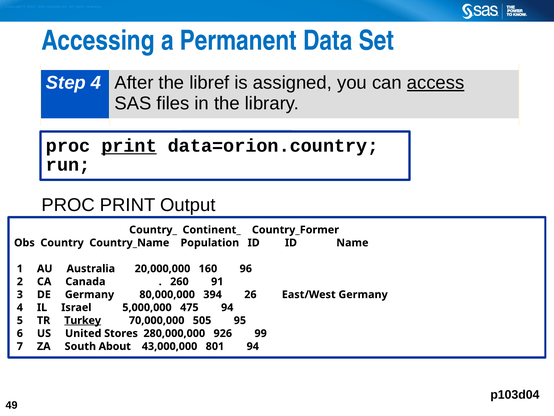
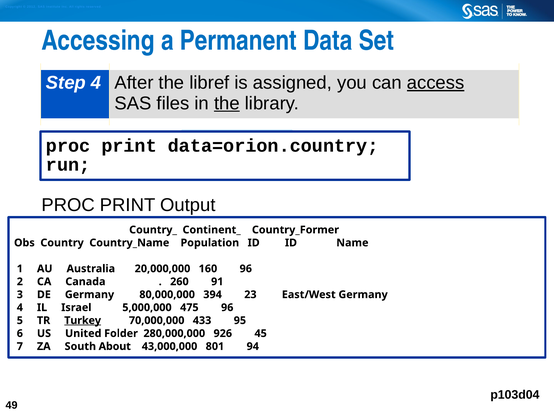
the underline: none -> present (227, 103)
print underline: present -> none (129, 146)
26: 26 -> 23 (250, 294)
475 94: 94 -> 96 (227, 307)
505: 505 -> 433 (202, 320)
Stores: Stores -> Folder (121, 333)
99: 99 -> 45 (261, 333)
